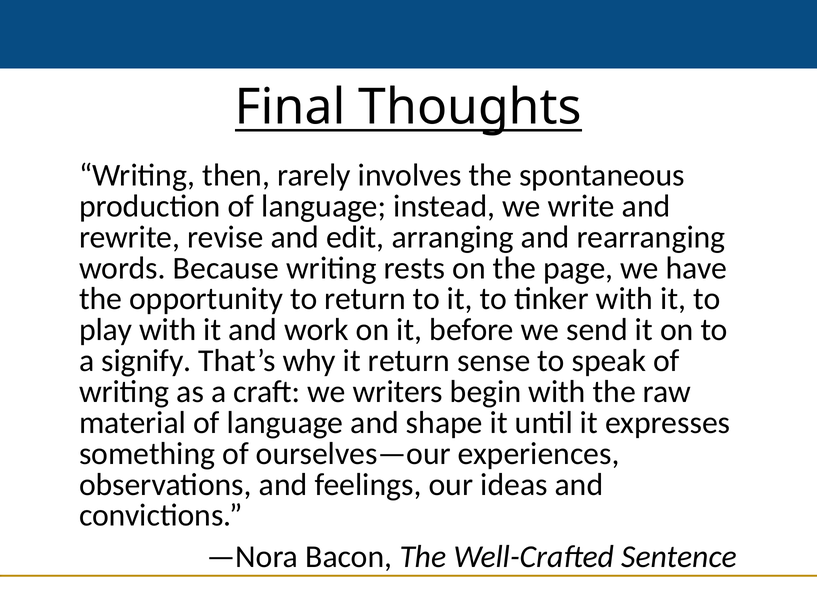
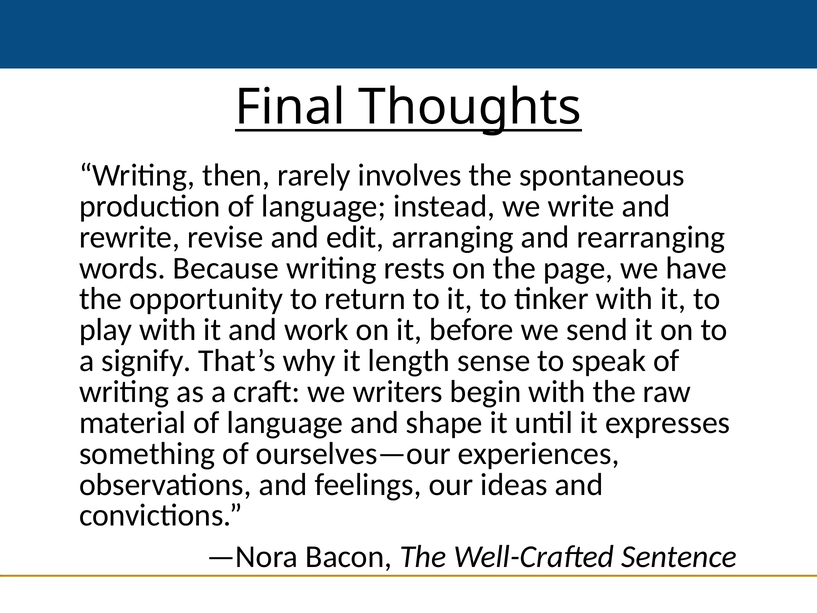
it return: return -> length (409, 361)
